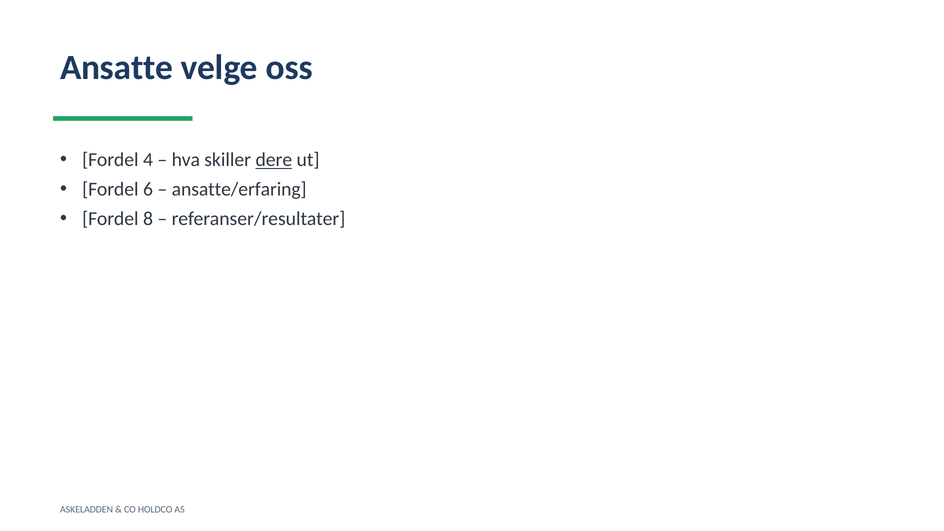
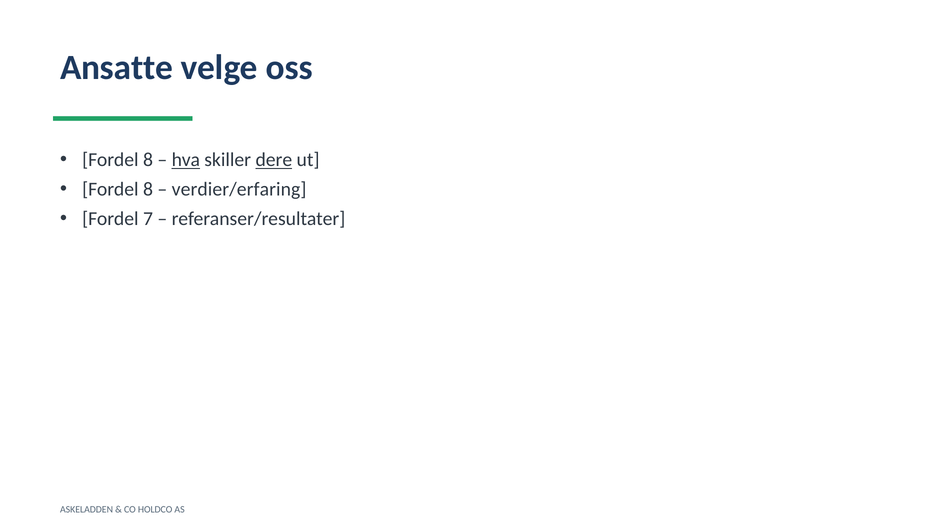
4: 4 -> 8 (148, 160)
hva underline: none -> present (186, 160)
6: 6 -> 8 (148, 189)
ansatte/erfaring: ansatte/erfaring -> verdier/erfaring (239, 189)
8: 8 -> 7 (148, 219)
